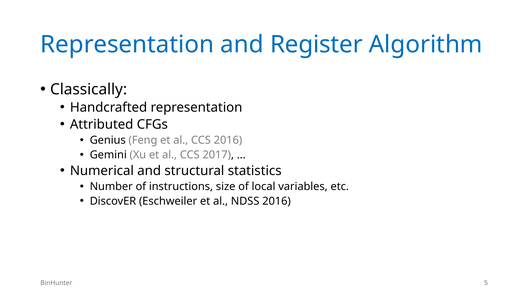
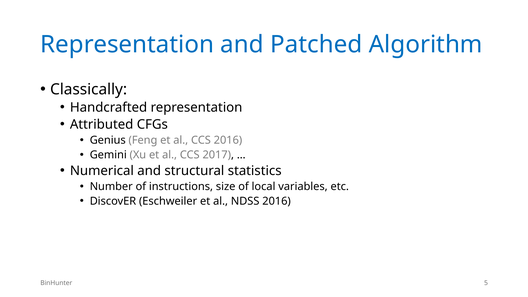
Register: Register -> Patched (316, 44)
